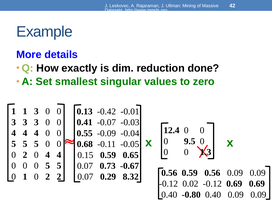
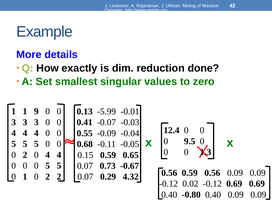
1 3: 3 -> 9 (36, 111)
-0.42: -0.42 -> -5.99 (107, 112)
8.32: 8.32 -> 4.32 (131, 177)
